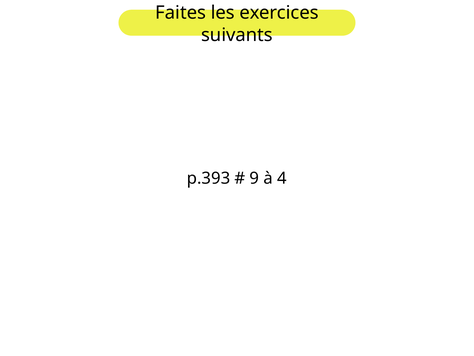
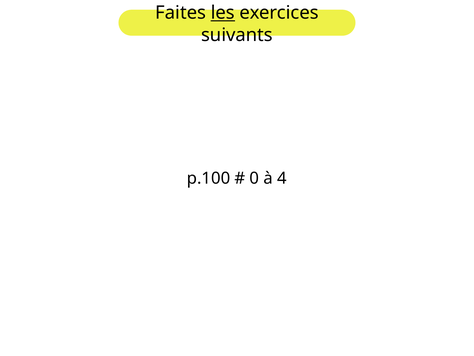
les underline: none -> present (223, 13)
p.393: p.393 -> p.100 (209, 178)
9: 9 -> 0 (254, 178)
